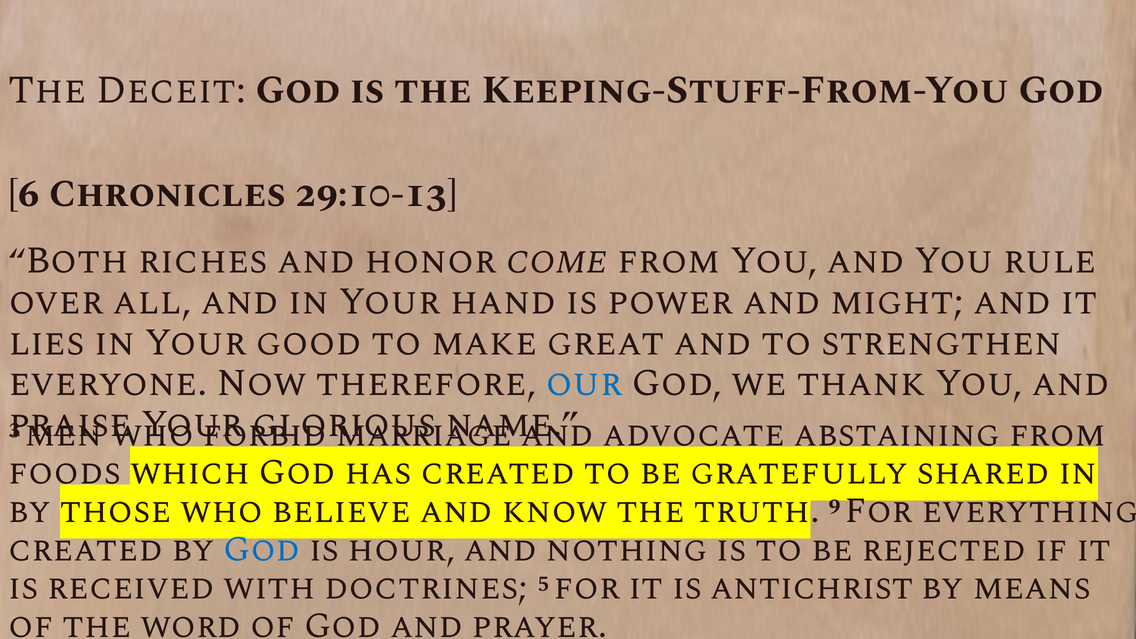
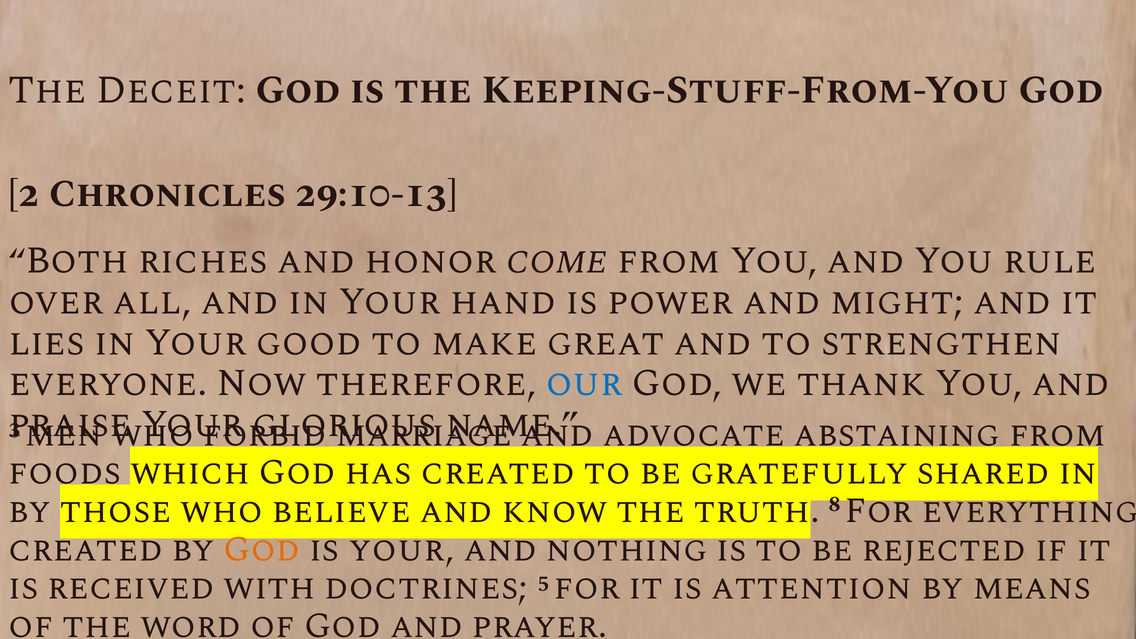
6: 6 -> 2 (24, 194)
9: 9 -> 8 (834, 504)
God colour: blue -> orange (262, 549)
is hour: hour -> your (401, 549)
antichrist: antichrist -> attention (812, 587)
